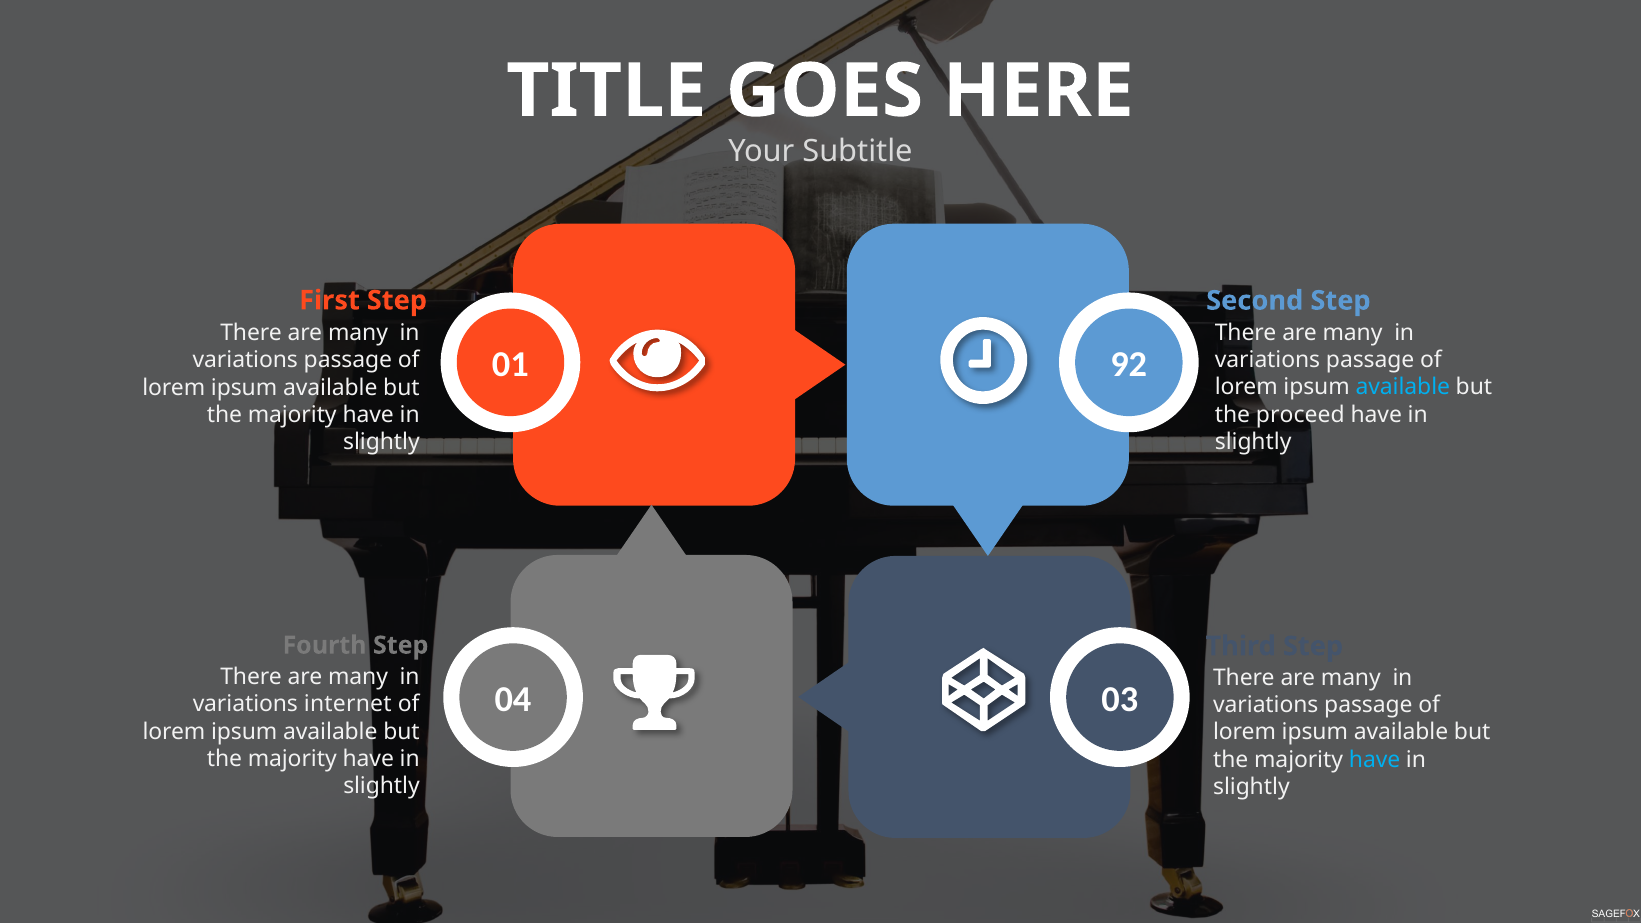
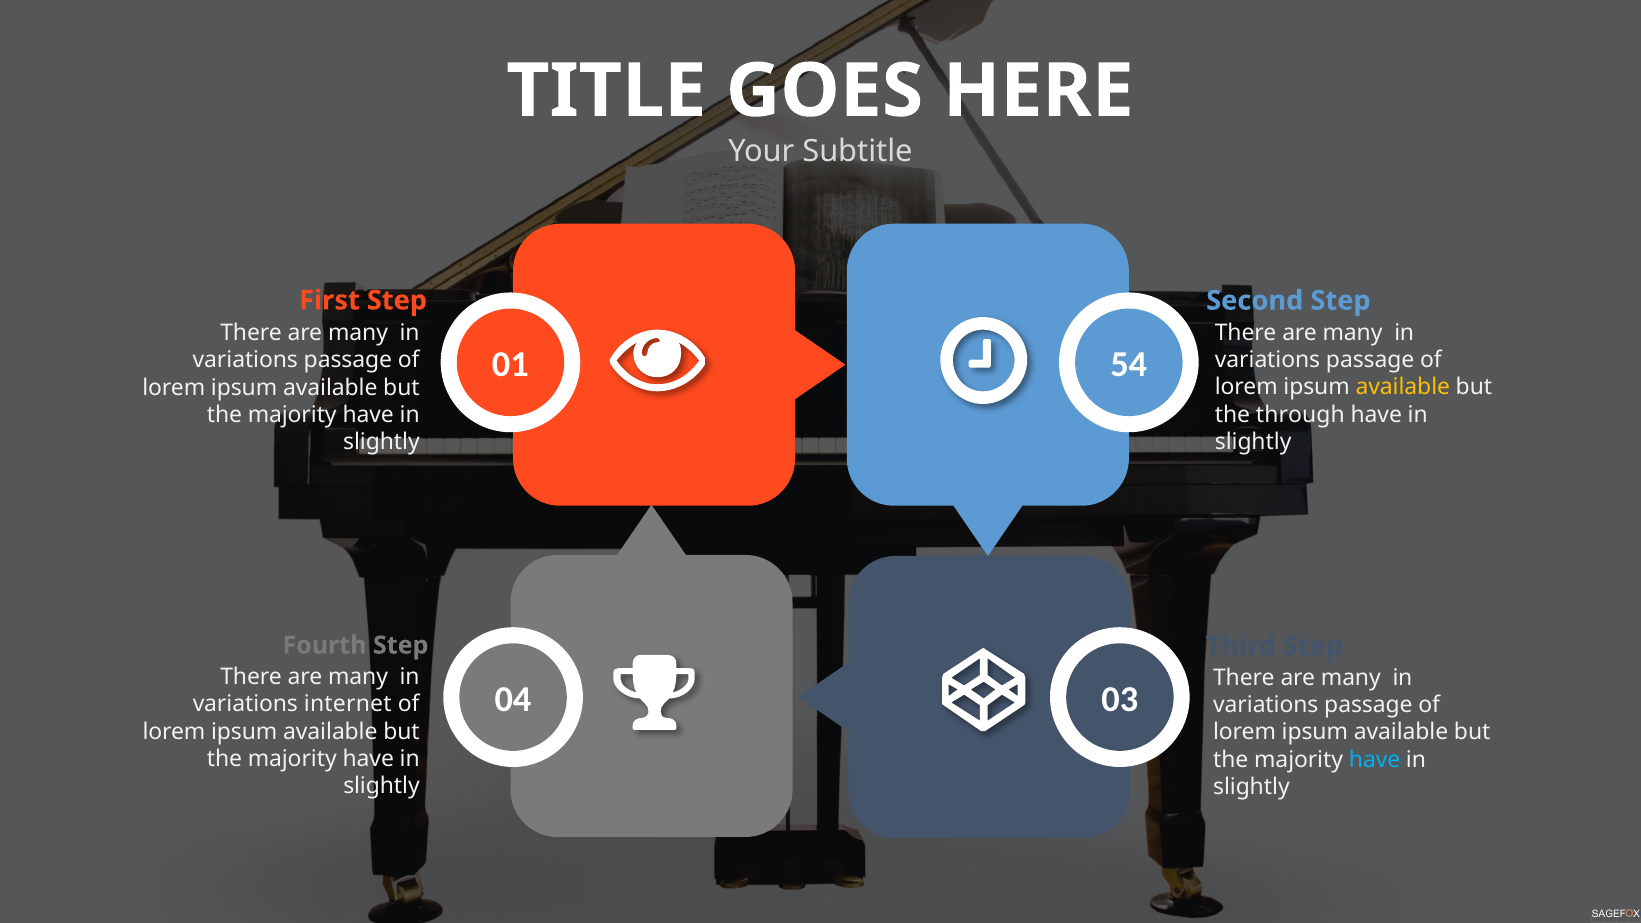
92: 92 -> 54 (1129, 365)
available colour: light blue -> yellow (1403, 387)
proceed: proceed -> through (1300, 415)
